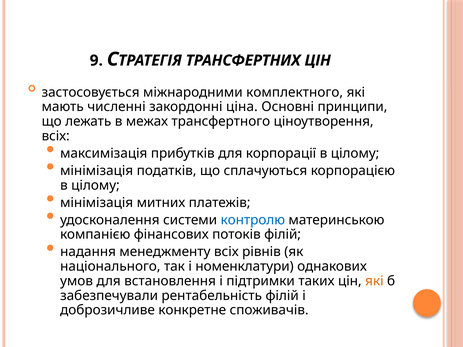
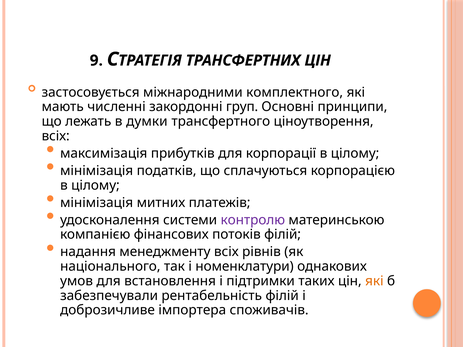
ціна: ціна -> груп (242, 107)
межах: межах -> думки (147, 122)
контролю colour: blue -> purple (253, 220)
конкретне: конкретне -> імпортера (192, 310)
